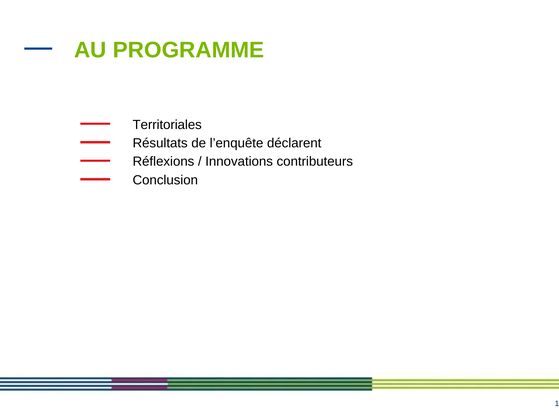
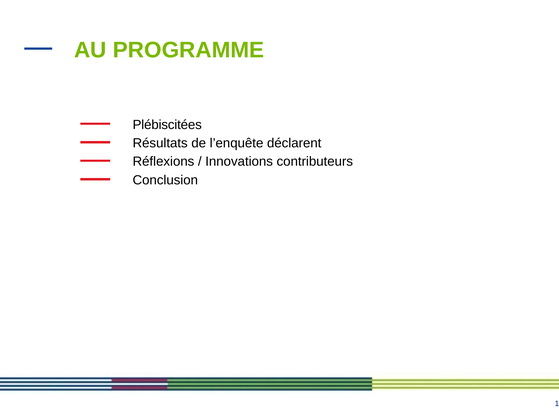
Territoriales: Territoriales -> Plébiscitées (167, 125)
